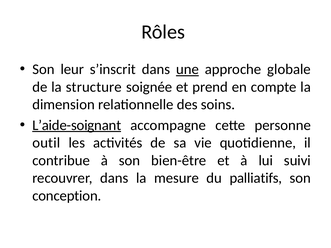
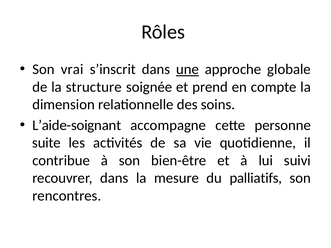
leur: leur -> vrai (72, 69)
L’aide-soignant underline: present -> none (77, 125)
outil: outil -> suite (46, 143)
conception: conception -> rencontres (67, 196)
